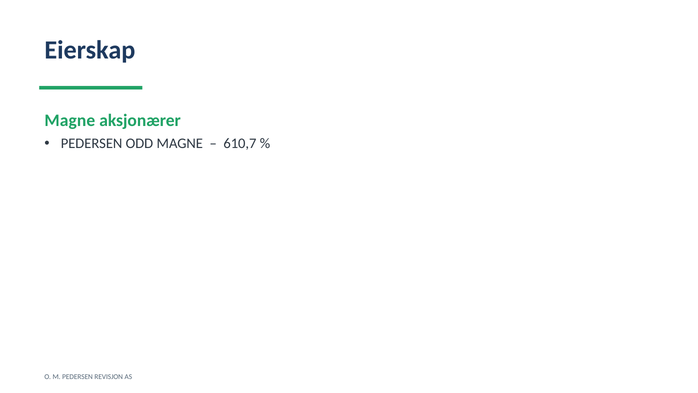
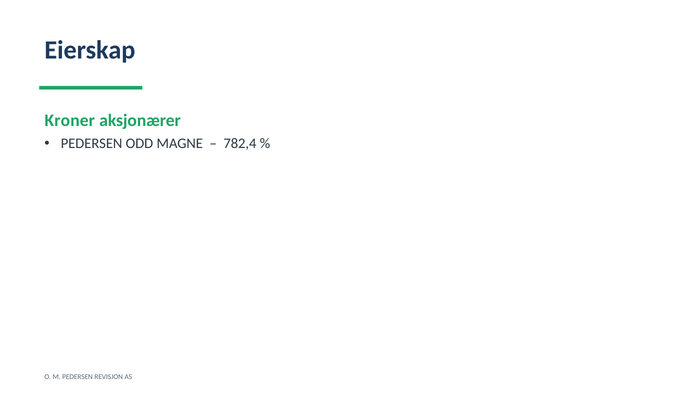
Magne: Magne -> Kroner (70, 120)
610,7: 610,7 -> 782,4 (240, 144)
